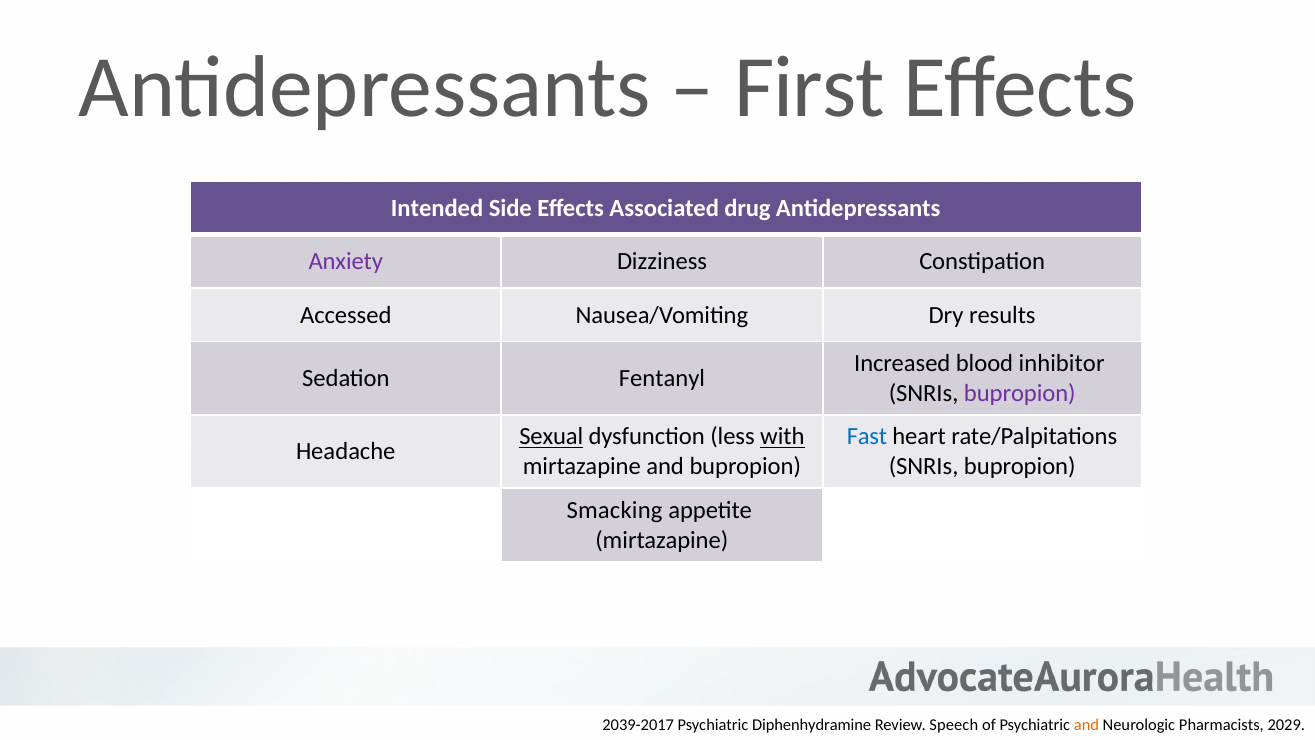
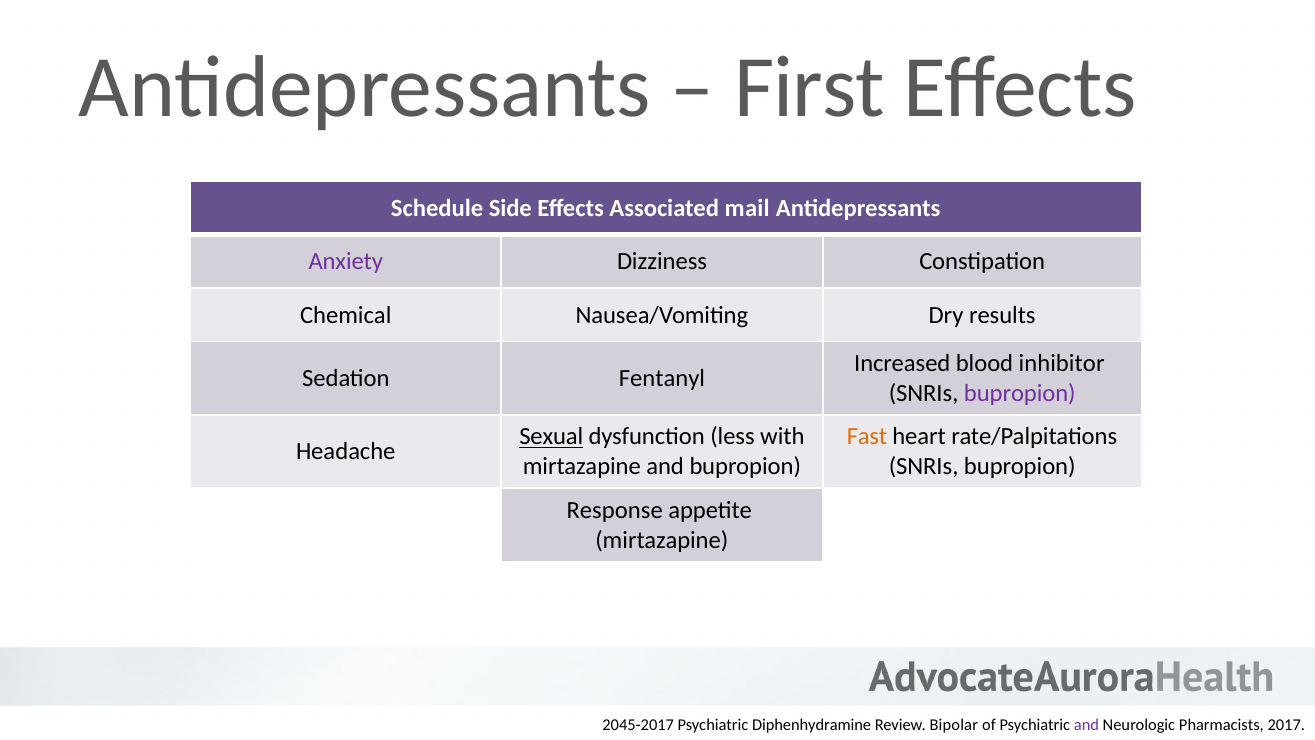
Intended: Intended -> Schedule (437, 208)
drug: drug -> mail (747, 208)
Accessed: Accessed -> Chemical (346, 315)
with underline: present -> none (782, 436)
Fast colour: blue -> orange (867, 436)
Smacking: Smacking -> Response (615, 510)
2039-2017: 2039-2017 -> 2045-2017 (638, 725)
Speech: Speech -> Bipolar (954, 725)
and colour: orange -> purple (1086, 725)
2029: 2029 -> 2017 (1286, 725)
